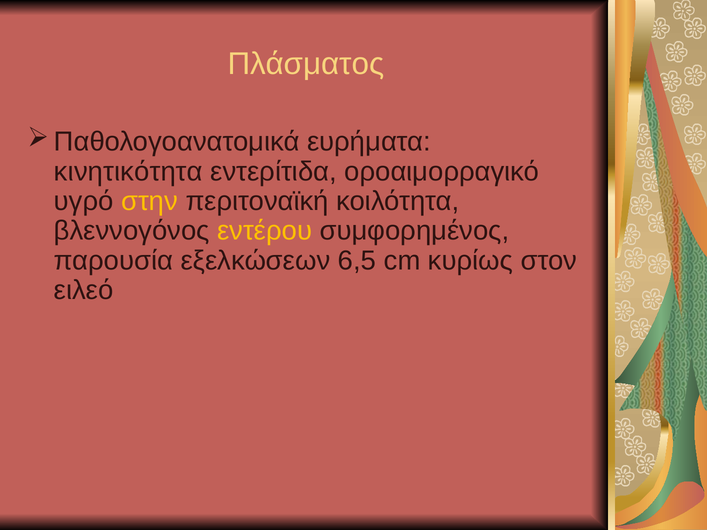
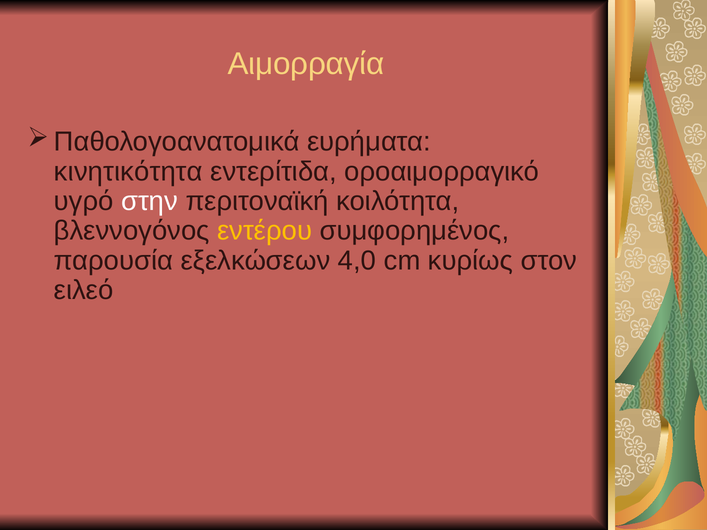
Πλάσματος: Πλάσματος -> Αιμορραγία (306, 64)
στην colour: yellow -> white (150, 201)
6,5: 6,5 -> 4,0 (357, 261)
